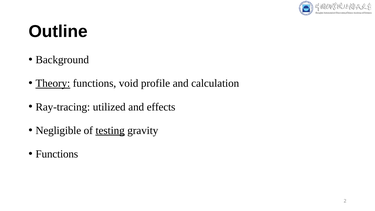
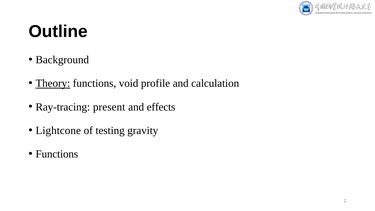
utilized: utilized -> present (109, 107)
Negligible: Negligible -> Lightcone (58, 130)
testing underline: present -> none (110, 130)
